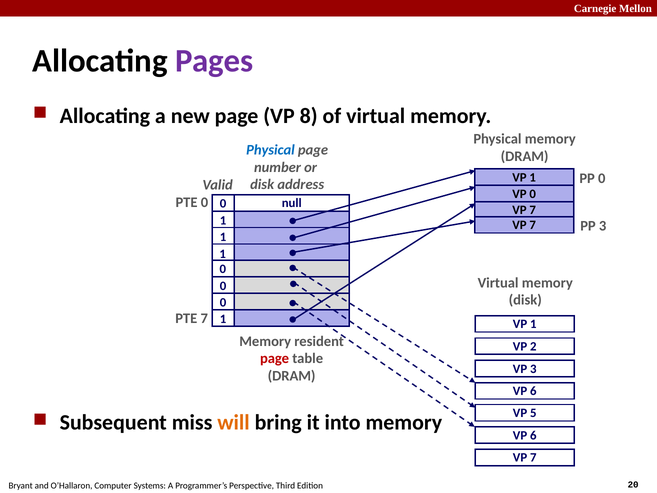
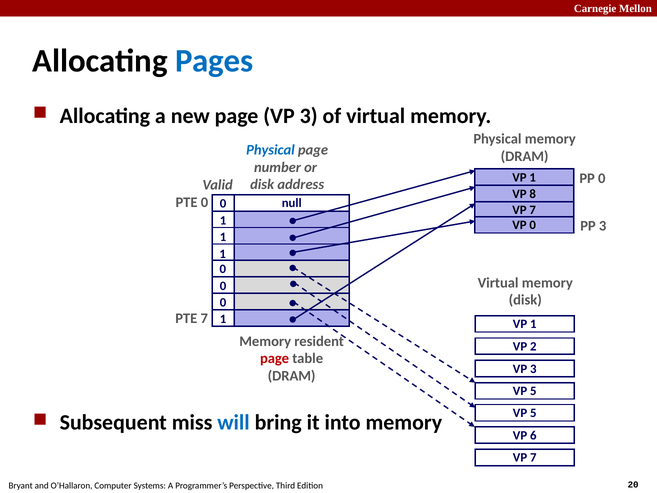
Pages colour: purple -> blue (214, 61)
page VP 8: 8 -> 3 (309, 116)
VP 0: 0 -> 8 (533, 194)
7: 7 -> 0 (533, 225)
6: 6 -> 5 (533, 391)
will colour: orange -> blue (233, 422)
